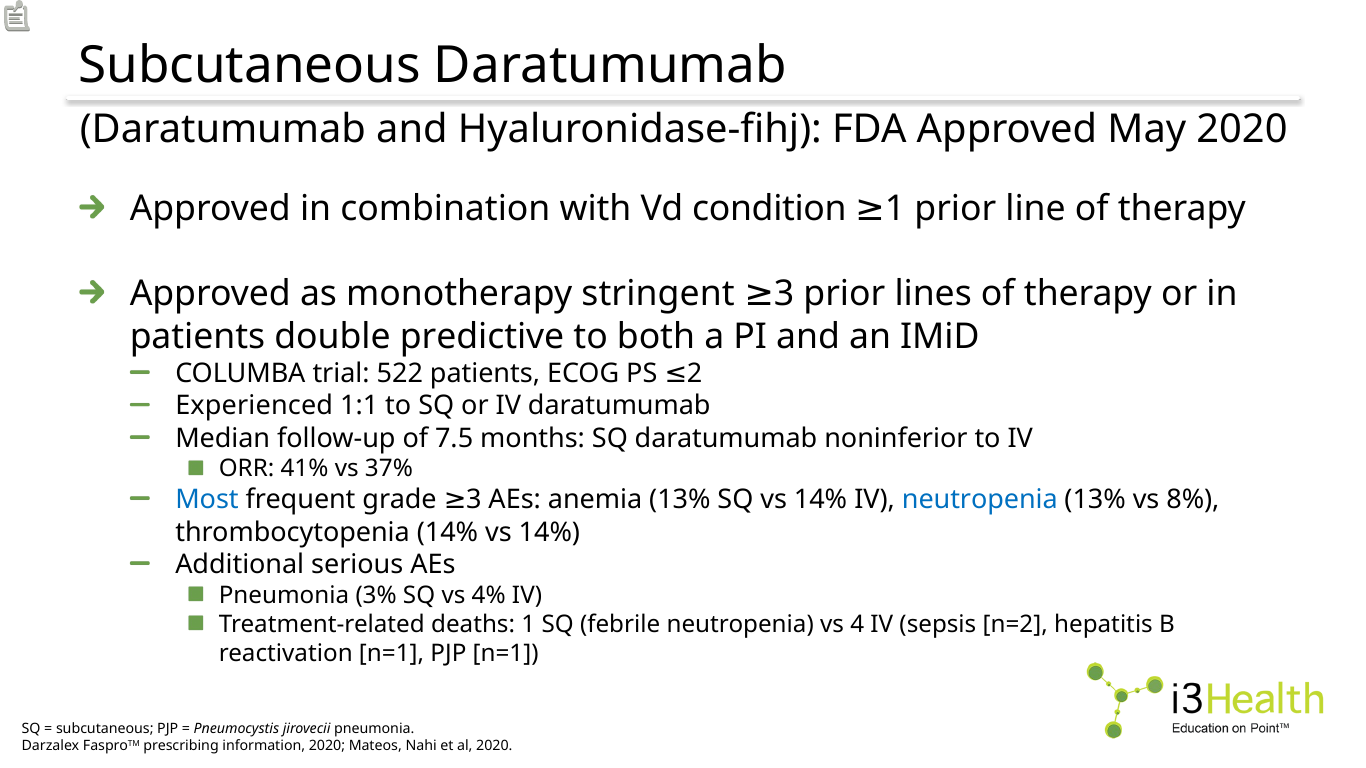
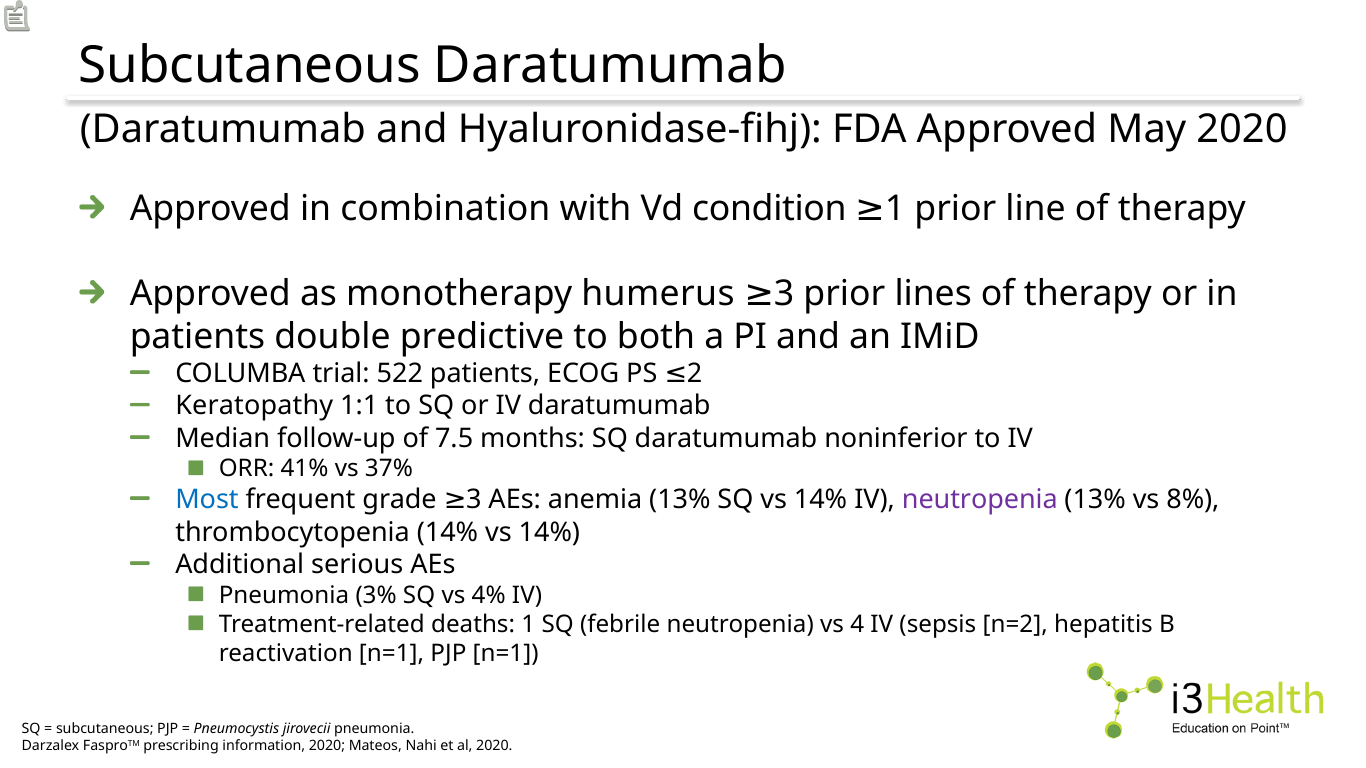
stringent: stringent -> humerus (658, 294)
Experienced: Experienced -> Keratopathy (254, 406)
neutropenia colour: blue -> purple (980, 500)
